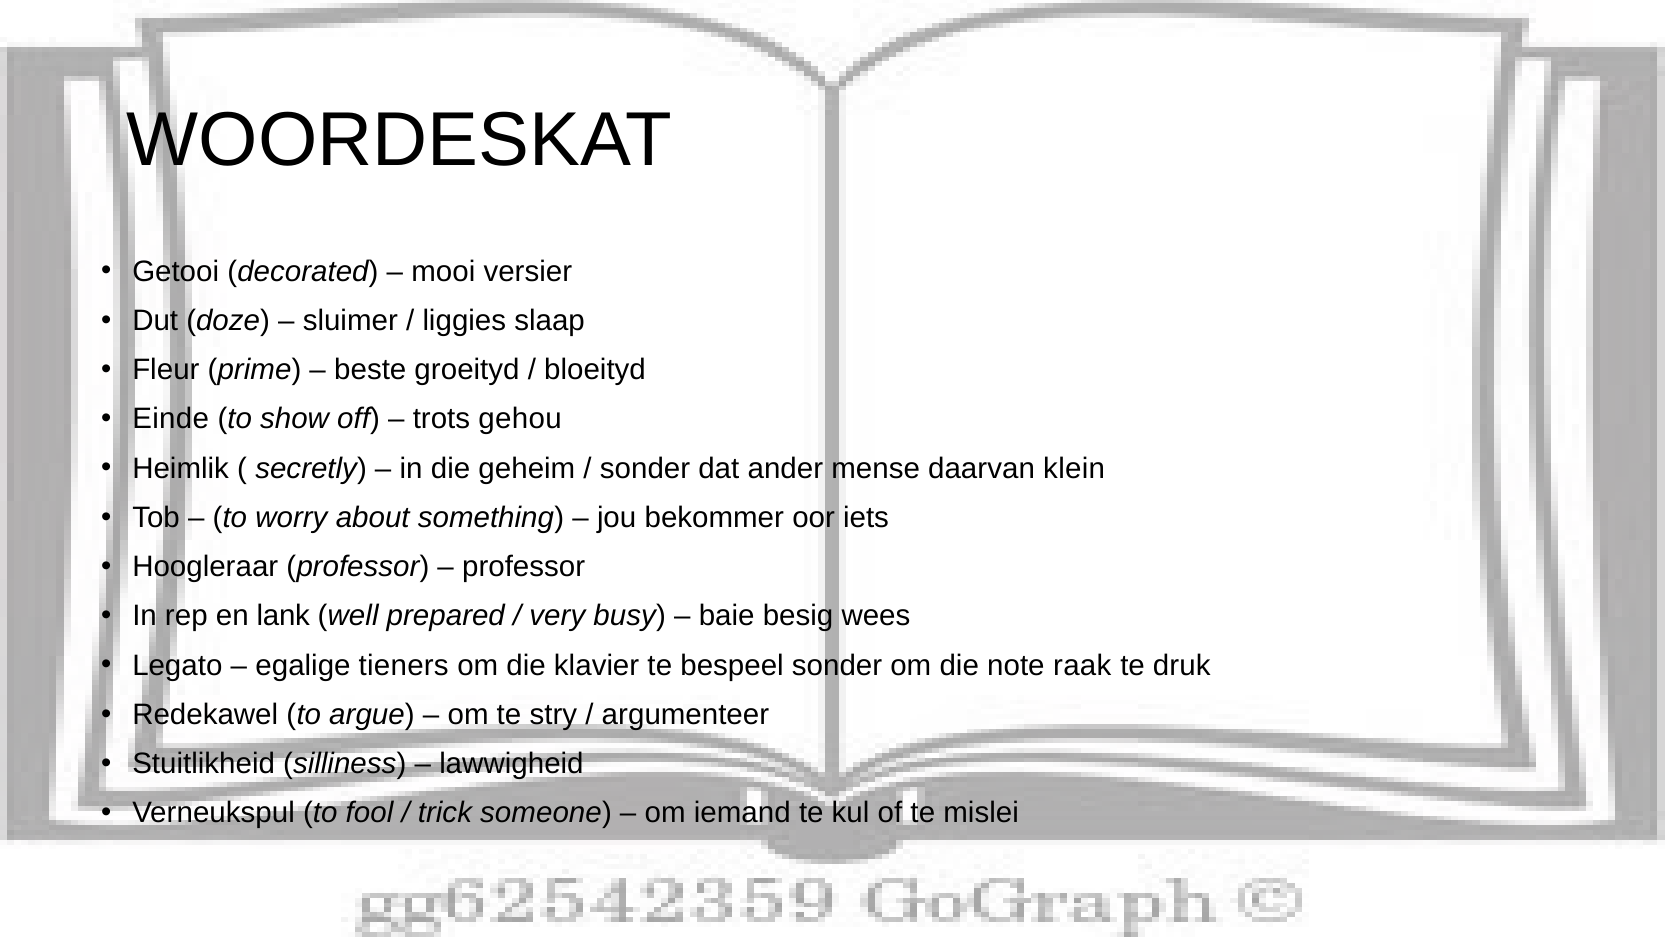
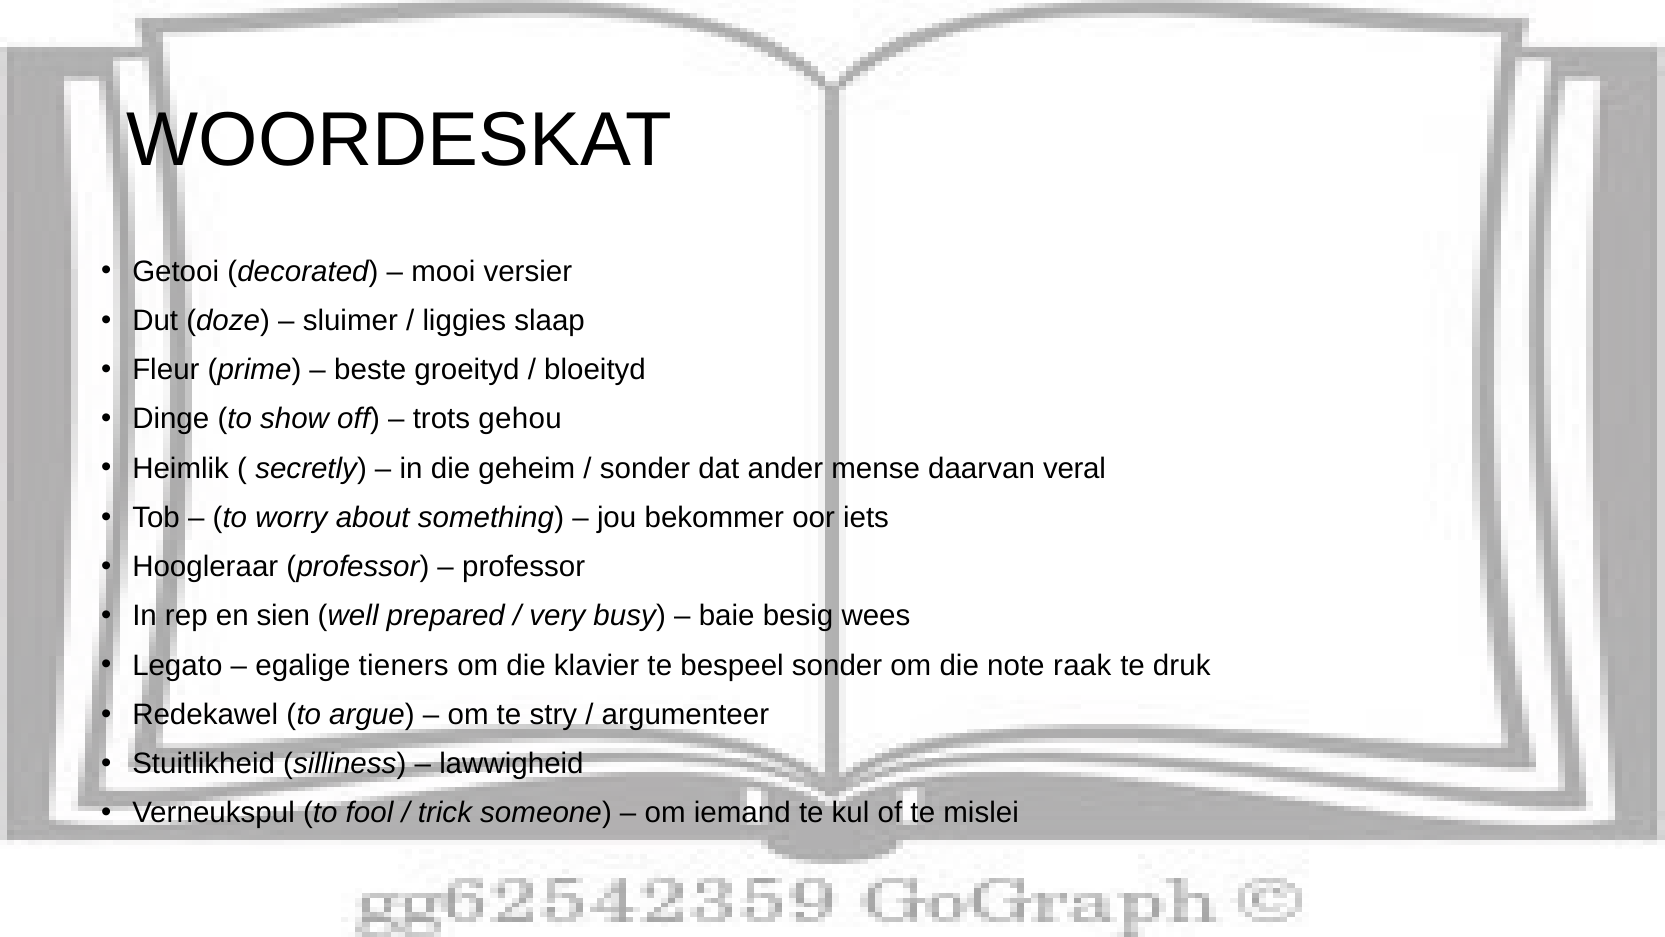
Einde: Einde -> Dinge (171, 419)
klein: klein -> veral (1074, 468)
lank: lank -> sien (283, 616)
